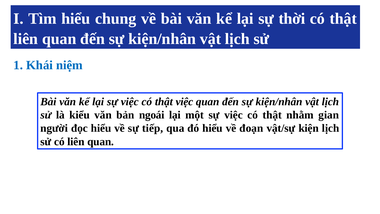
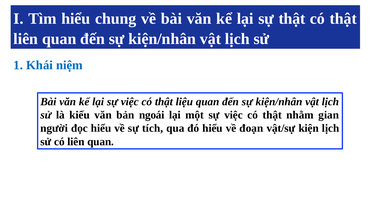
sự thời: thời -> thật (292, 19)
thật việc: việc -> liệu (184, 102)
tiếp: tiếp -> tích (153, 128)
